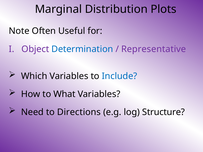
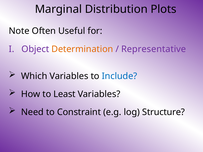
Determination colour: blue -> orange (82, 49)
What: What -> Least (64, 94)
Directions: Directions -> Constraint (79, 112)
